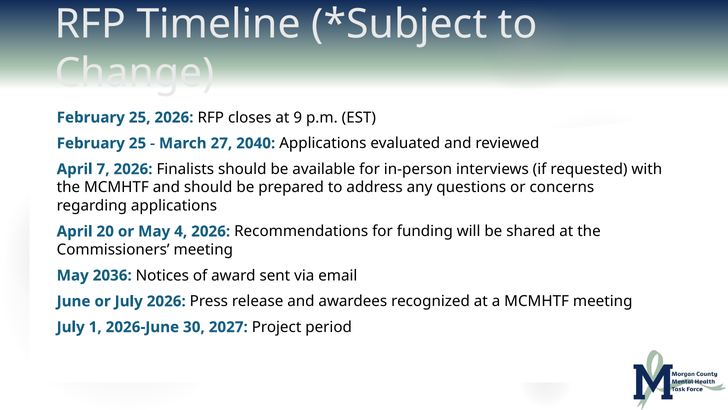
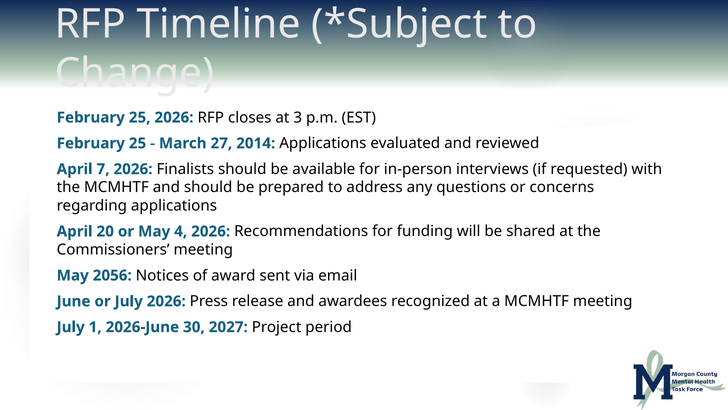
9: 9 -> 3 (298, 117)
2040: 2040 -> 2014 (256, 143)
2036: 2036 -> 2056 (112, 275)
